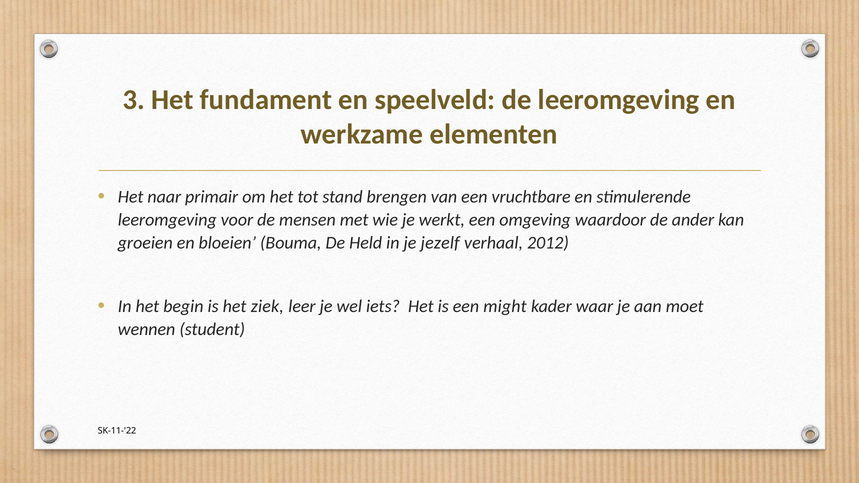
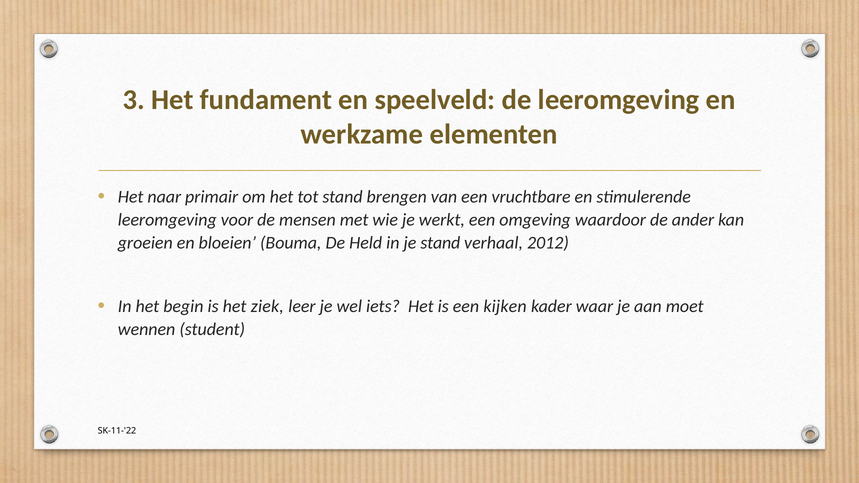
je jezelf: jezelf -> stand (440, 243)
might: might -> kijken (505, 307)
